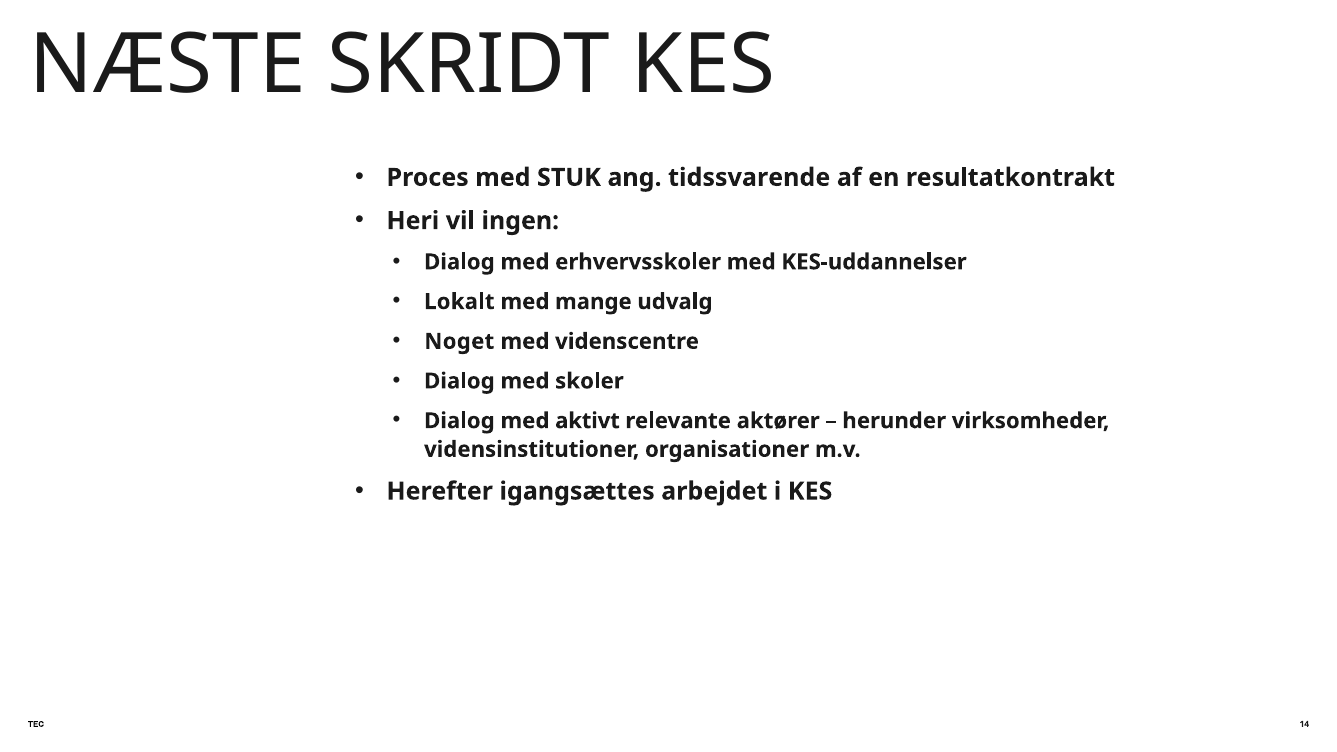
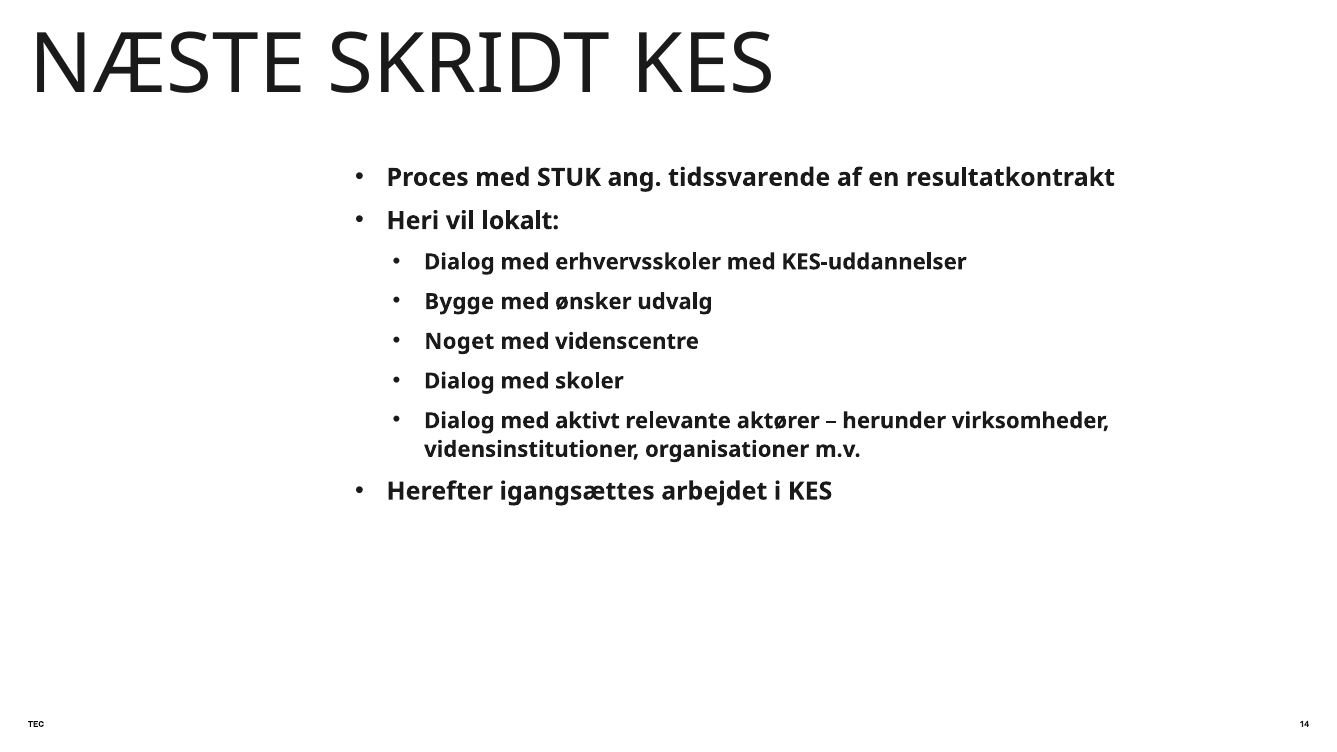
ingen: ingen -> lokalt (520, 221)
Lokalt: Lokalt -> Bygge (459, 302)
mange: mange -> ønsker (593, 302)
